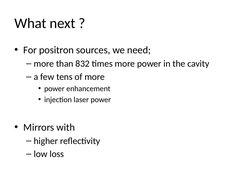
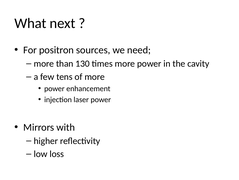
832: 832 -> 130 (83, 63)
